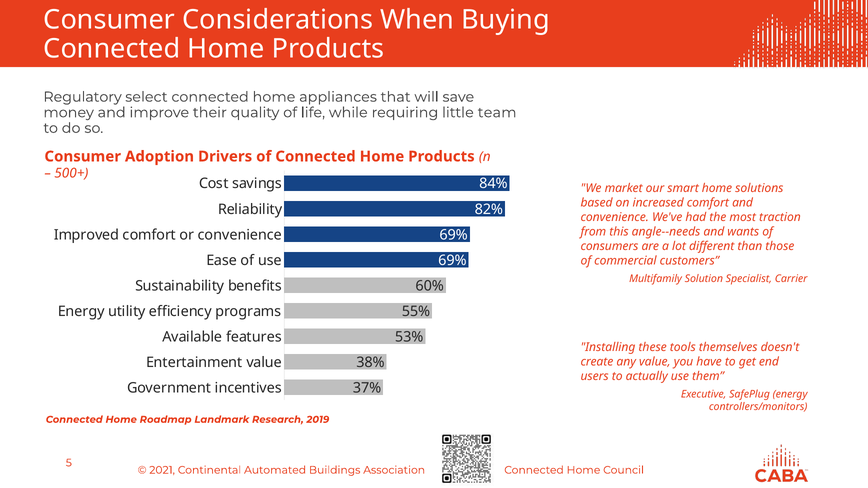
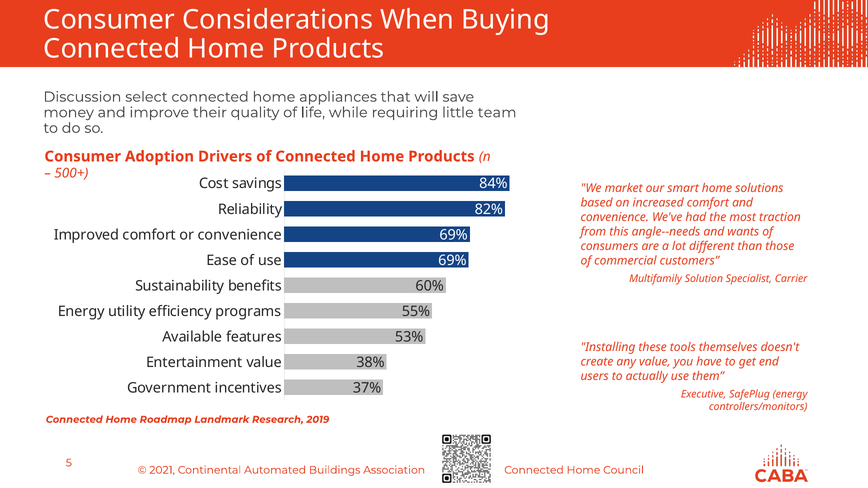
Regulatory: Regulatory -> Discussion (82, 97)
